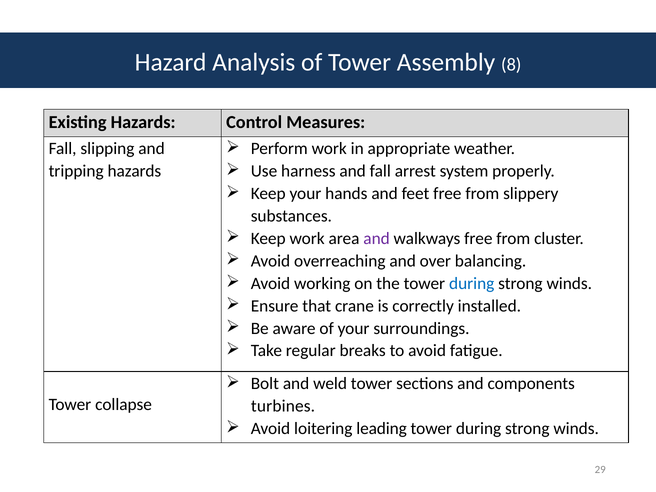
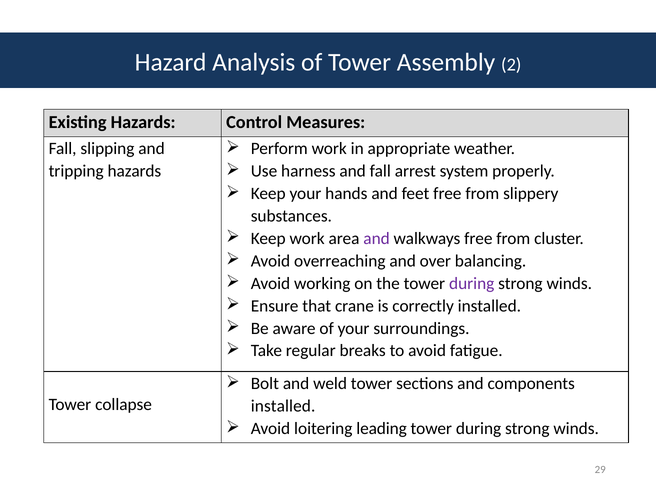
8: 8 -> 2 (511, 65)
during colour: blue -> purple (472, 283)
turbines: turbines -> installed (283, 406)
